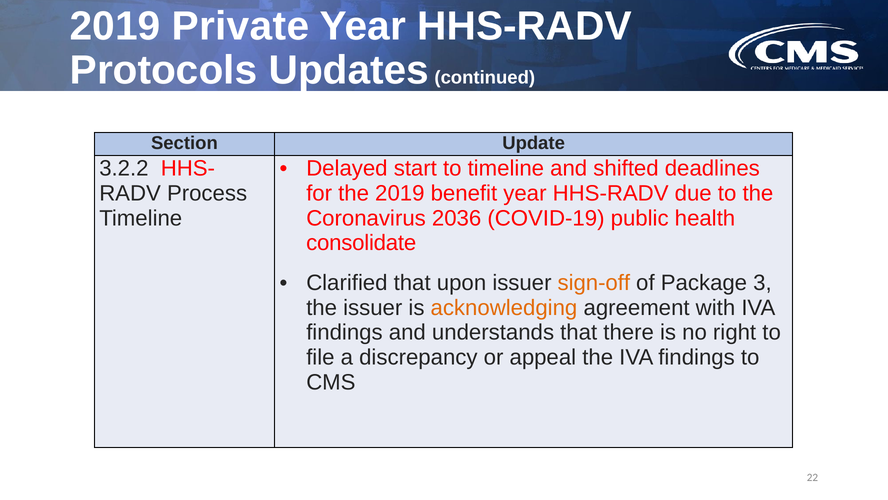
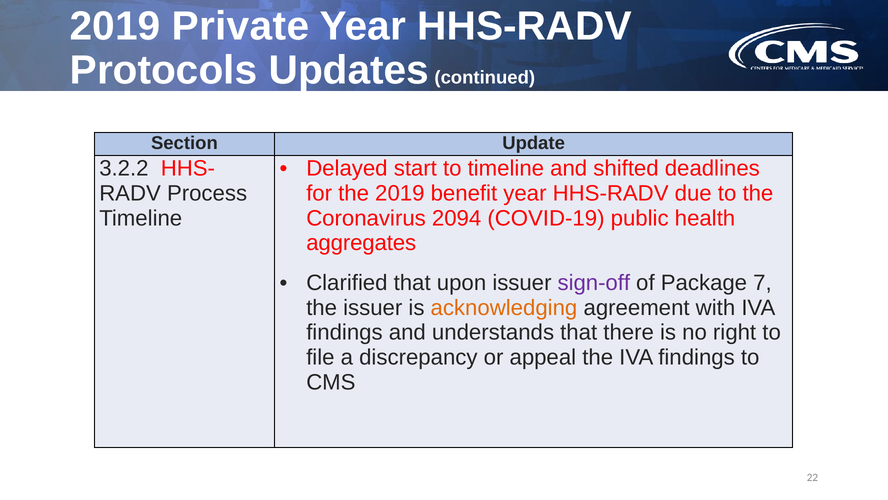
2036: 2036 -> 2094 (457, 218)
consolidate: consolidate -> aggregates (361, 243)
sign-off colour: orange -> purple (594, 283)
3: 3 -> 7 (762, 283)
